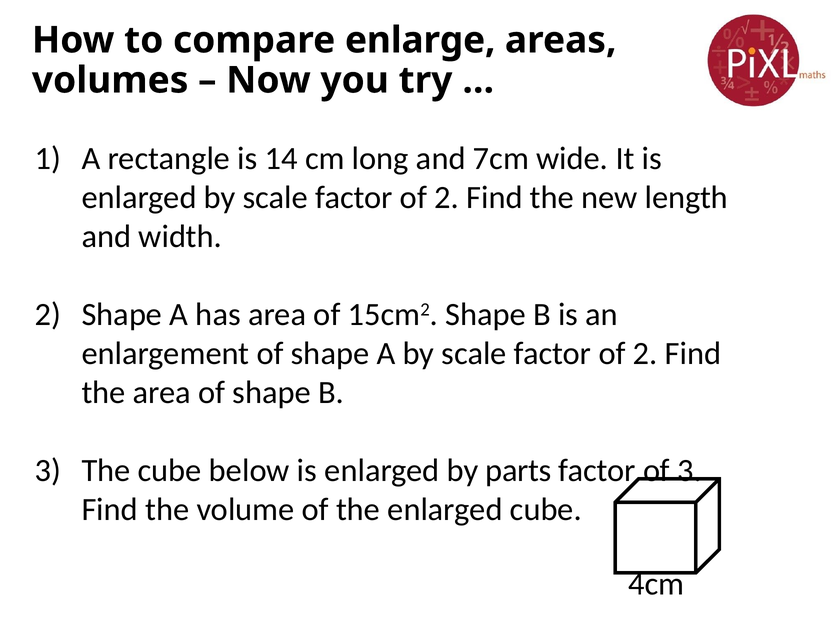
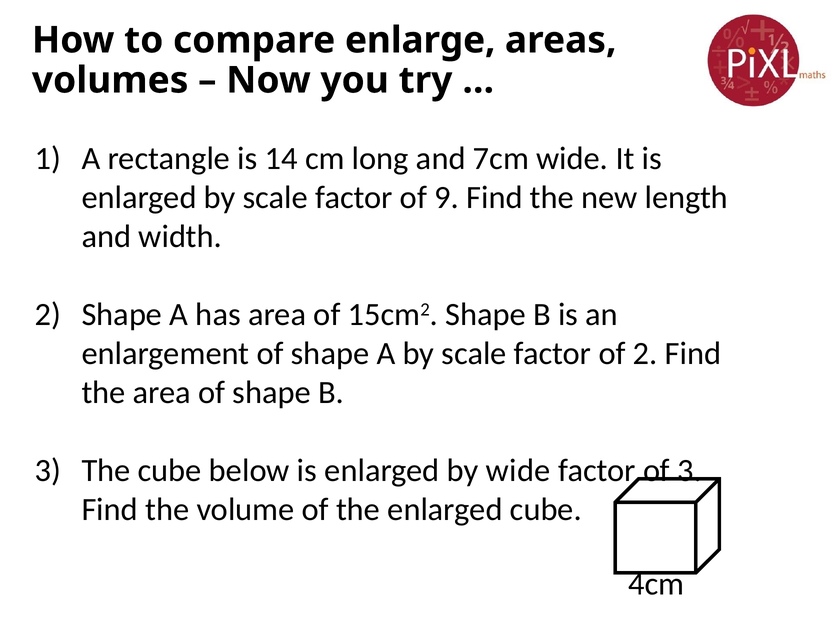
2: 2 -> 9 (447, 198)
by parts: parts -> wide (518, 471)
